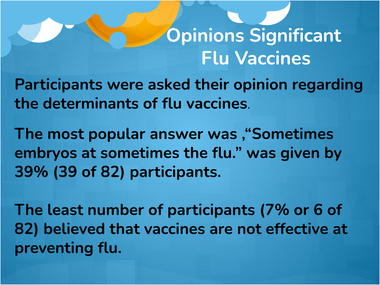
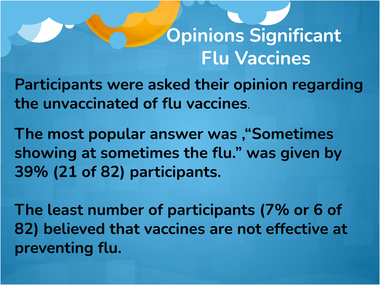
determinants: determinants -> unvaccinated (91, 103)
embryos: embryos -> showing (46, 153)
39: 39 -> 21 (65, 172)
